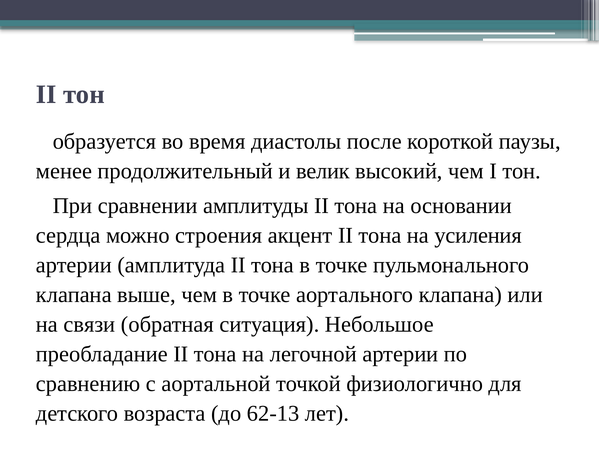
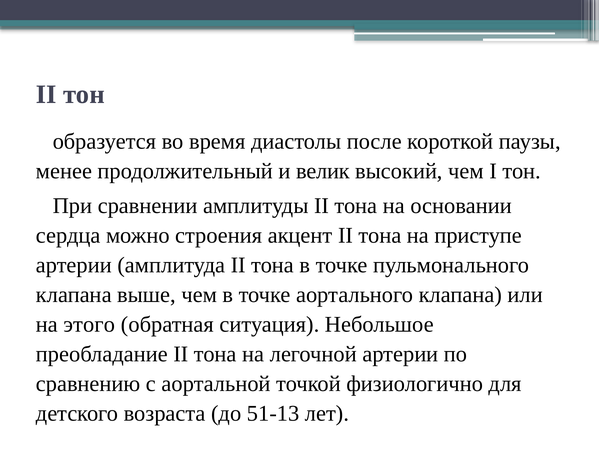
усиления: усиления -> приступе (478, 236)
связи: связи -> этого (89, 325)
62-13: 62-13 -> 51-13 (273, 414)
